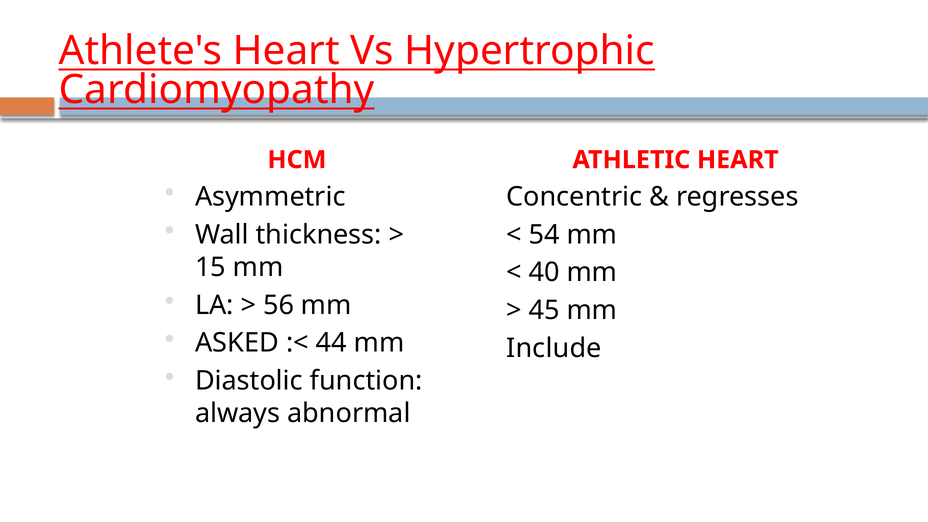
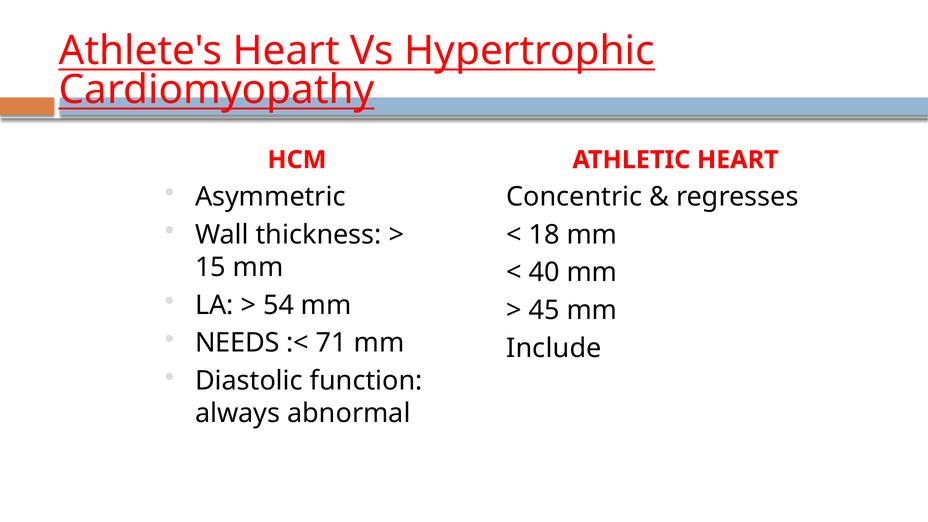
54: 54 -> 18 (544, 235)
56: 56 -> 54 (279, 305)
ASKED: ASKED -> NEEDS (237, 343)
44: 44 -> 71 (331, 343)
